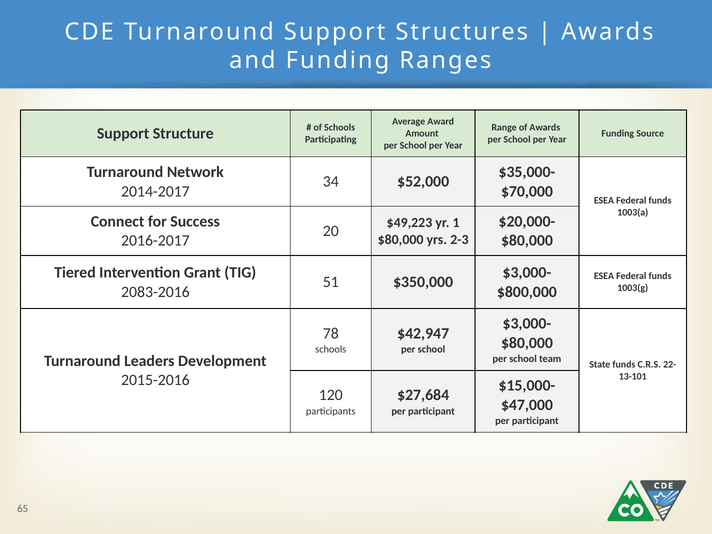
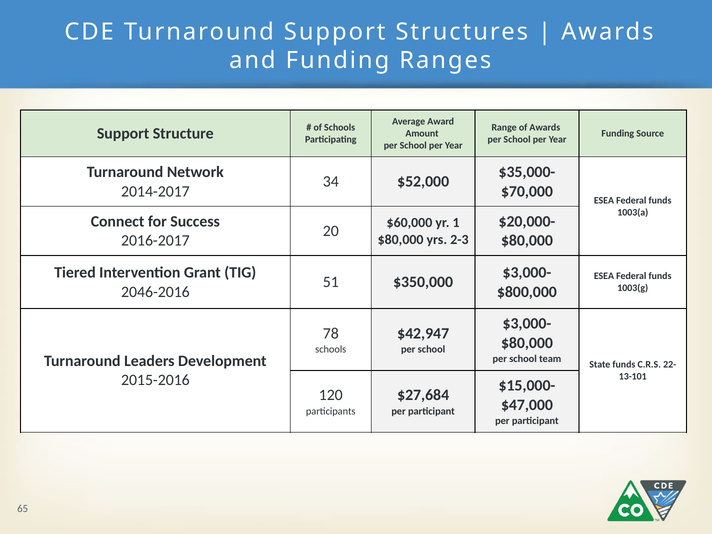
$49,223: $49,223 -> $60,000 (409, 223)
2083-2016: 2083-2016 -> 2046-2016 (155, 292)
